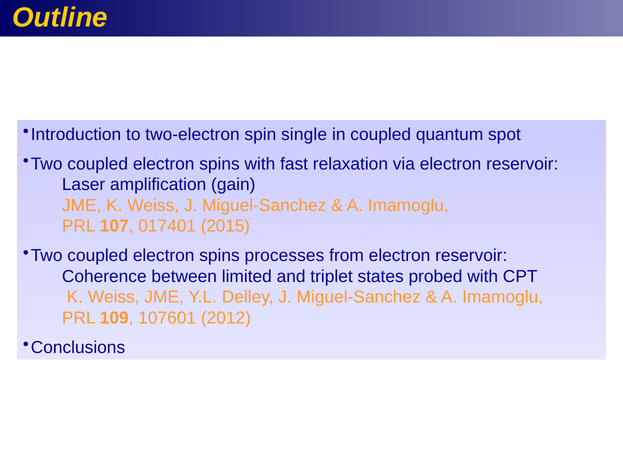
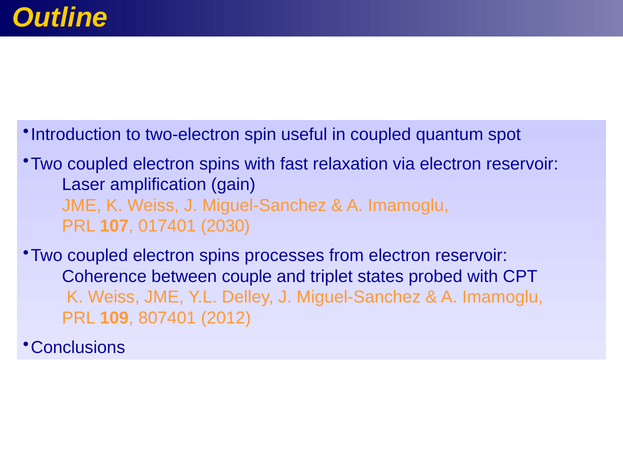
single: single -> useful (304, 135)
2015: 2015 -> 2030 (225, 226)
limited: limited -> couple (247, 276)
107601: 107601 -> 807401 (167, 318)
